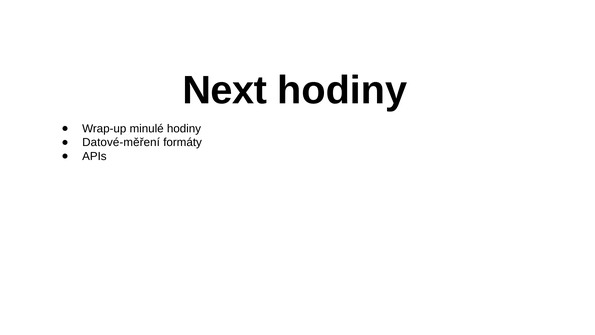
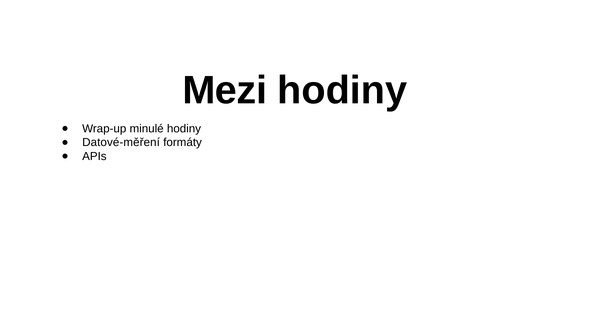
Next: Next -> Mezi (225, 90)
